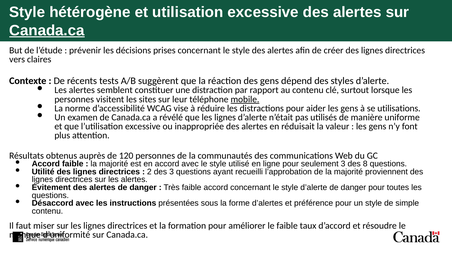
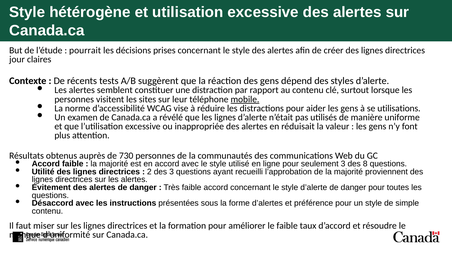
Canada.ca underline: present -> none (47, 30)
prévenir: prévenir -> pourrait (85, 51)
vers: vers -> jour (17, 60)
120: 120 -> 730 (126, 156)
